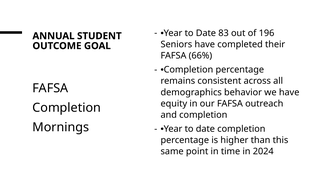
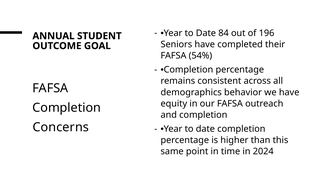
83: 83 -> 84 (224, 33)
66%: 66% -> 54% (200, 56)
Mornings: Mornings -> Concerns (61, 128)
